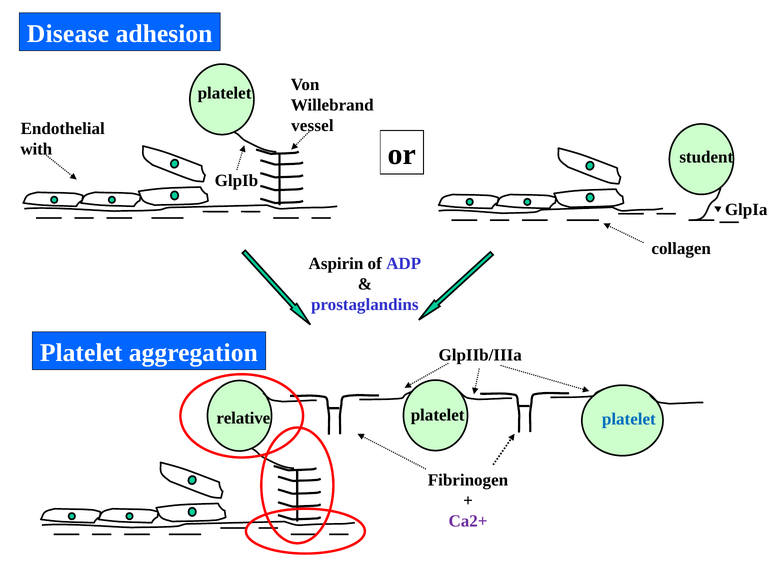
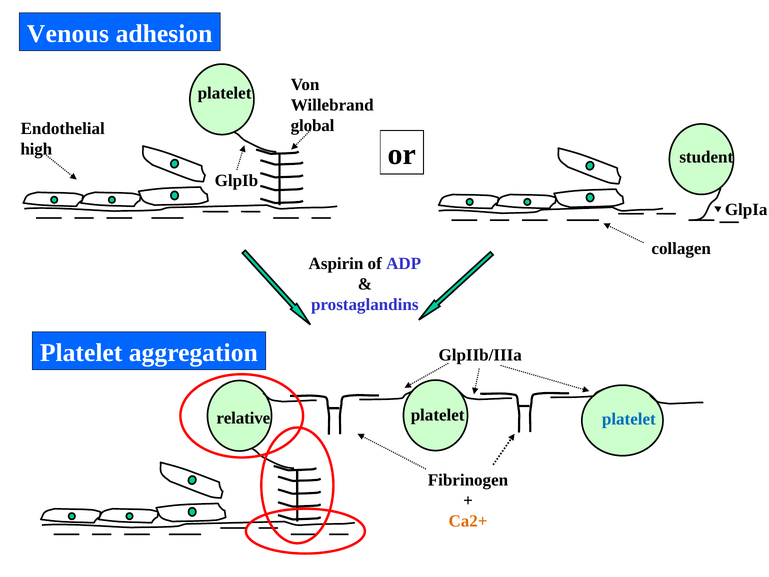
Disease: Disease -> Venous (68, 34)
vessel: vessel -> global (313, 126)
with: with -> high (36, 149)
Ca2+ colour: purple -> orange (468, 521)
